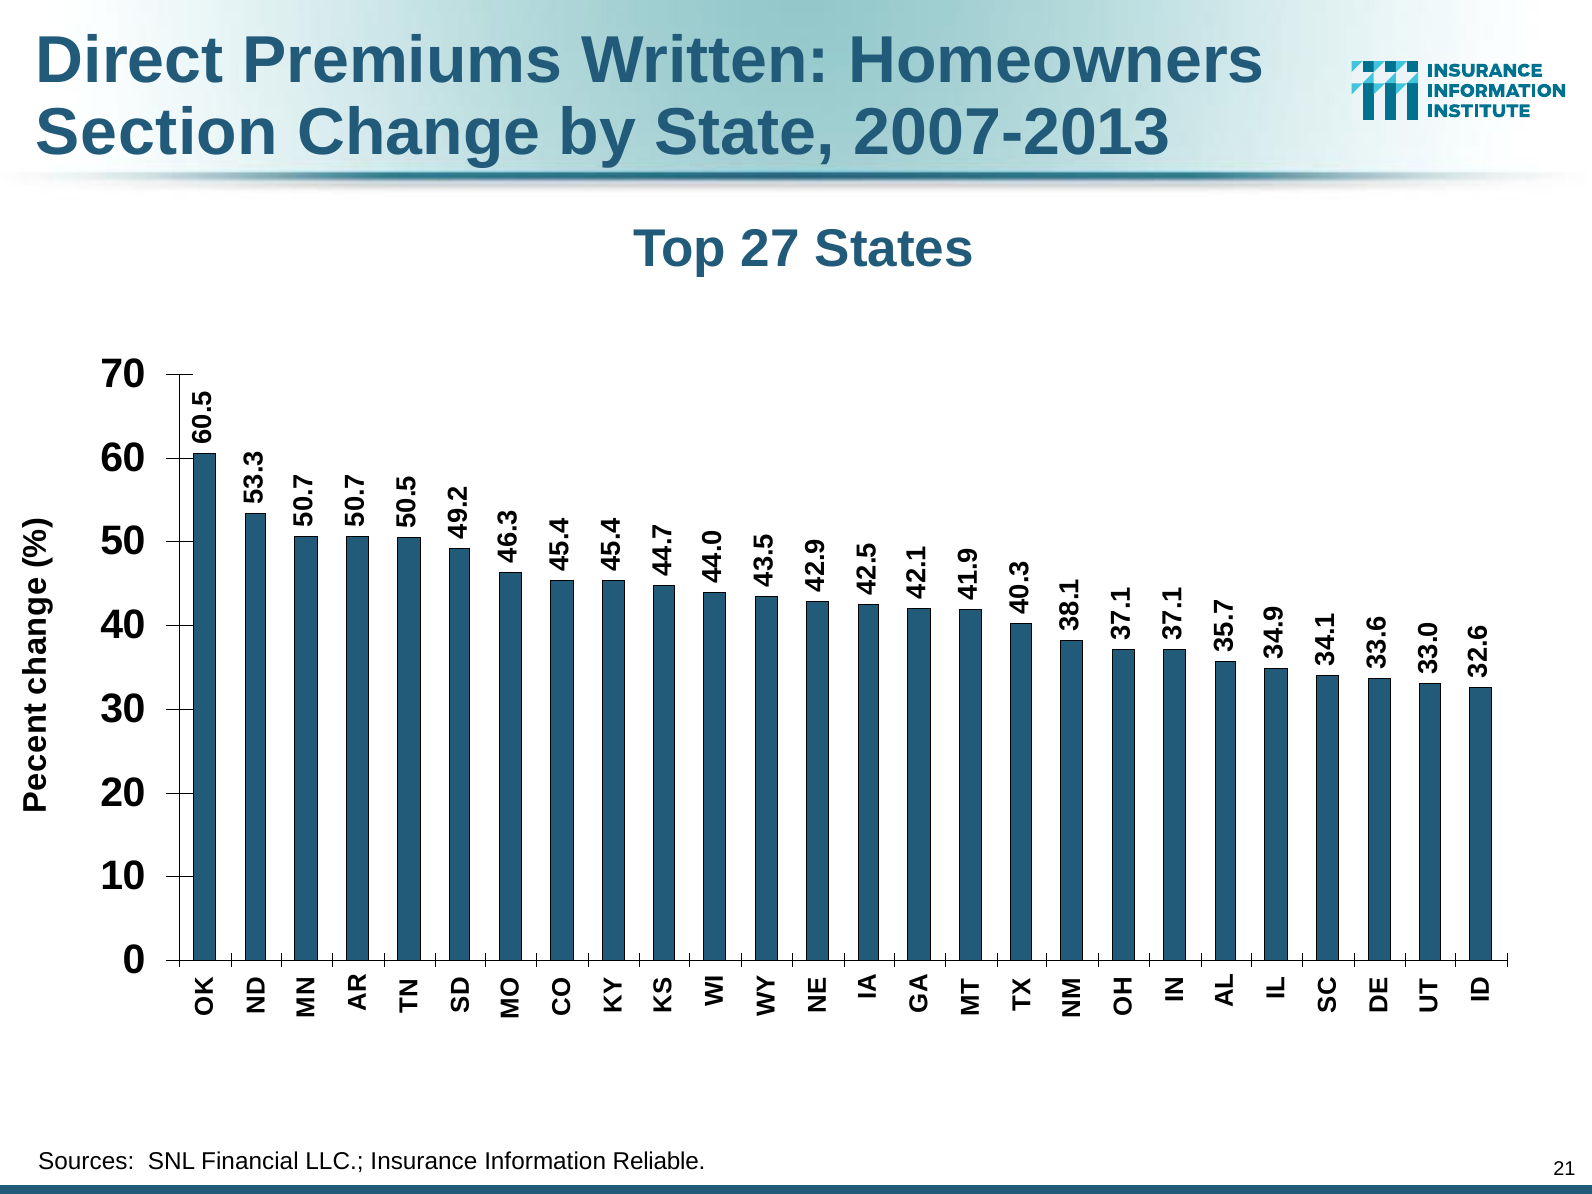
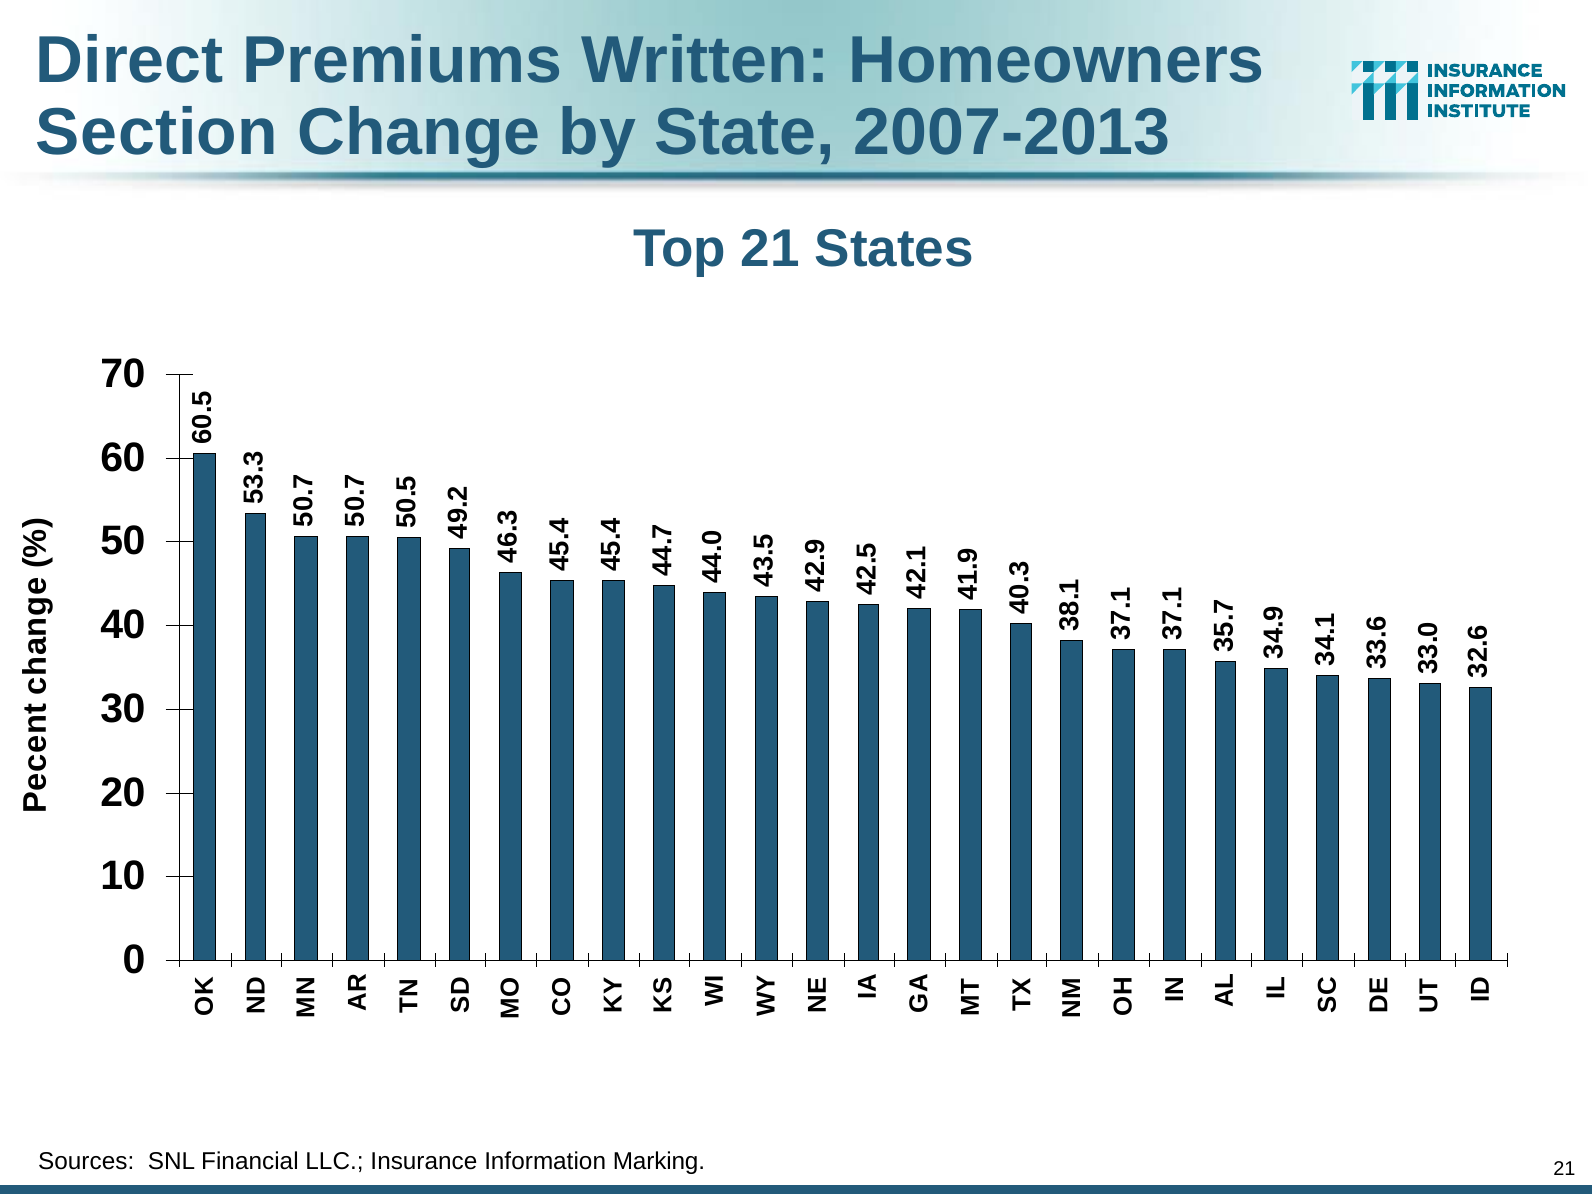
Top 27: 27 -> 21 (770, 249)
Reliable: Reliable -> Marking (659, 1162)
